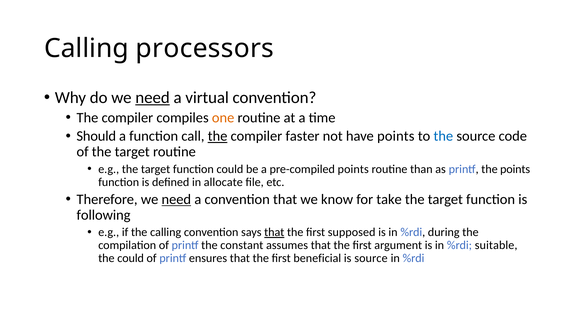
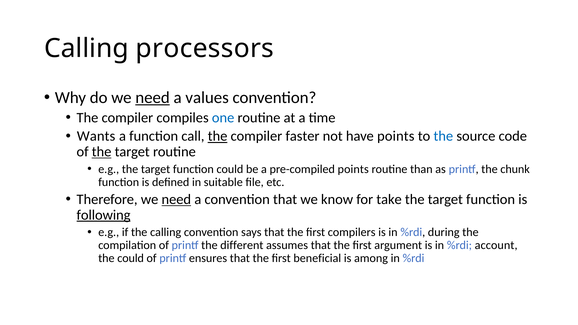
virtual: virtual -> values (207, 98)
one colour: orange -> blue (223, 118)
Should: Should -> Wants (96, 136)
the underline: none -> present (102, 152)
the points: points -> chunk (515, 169)
allocate: allocate -> suitable (223, 182)
following underline: none -> present (104, 215)
that underline: present -> none (274, 232)
supposed: supposed -> compilers (352, 232)
constant: constant -> different (242, 245)
suitable: suitable -> account (496, 245)
is source: source -> among (371, 258)
